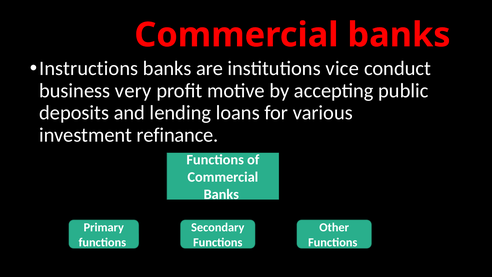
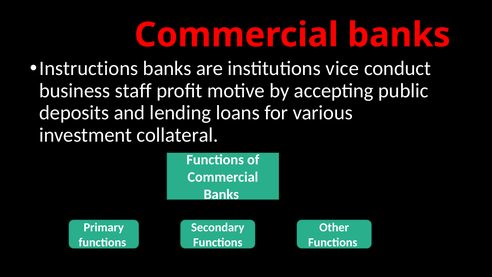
very: very -> staff (133, 91)
refinance: refinance -> collateral (177, 135)
